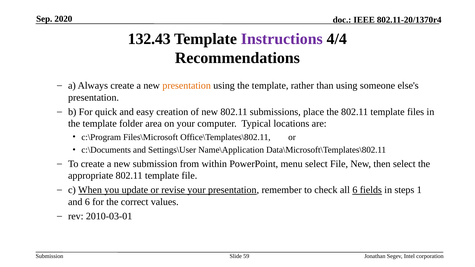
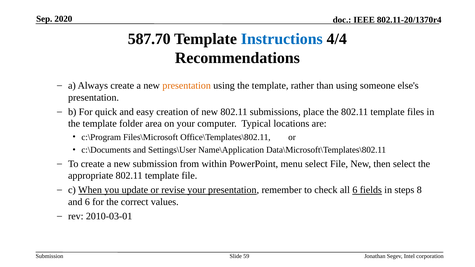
132.43: 132.43 -> 587.70 (149, 39)
Instructions colour: purple -> blue (282, 39)
1: 1 -> 8 (419, 190)
